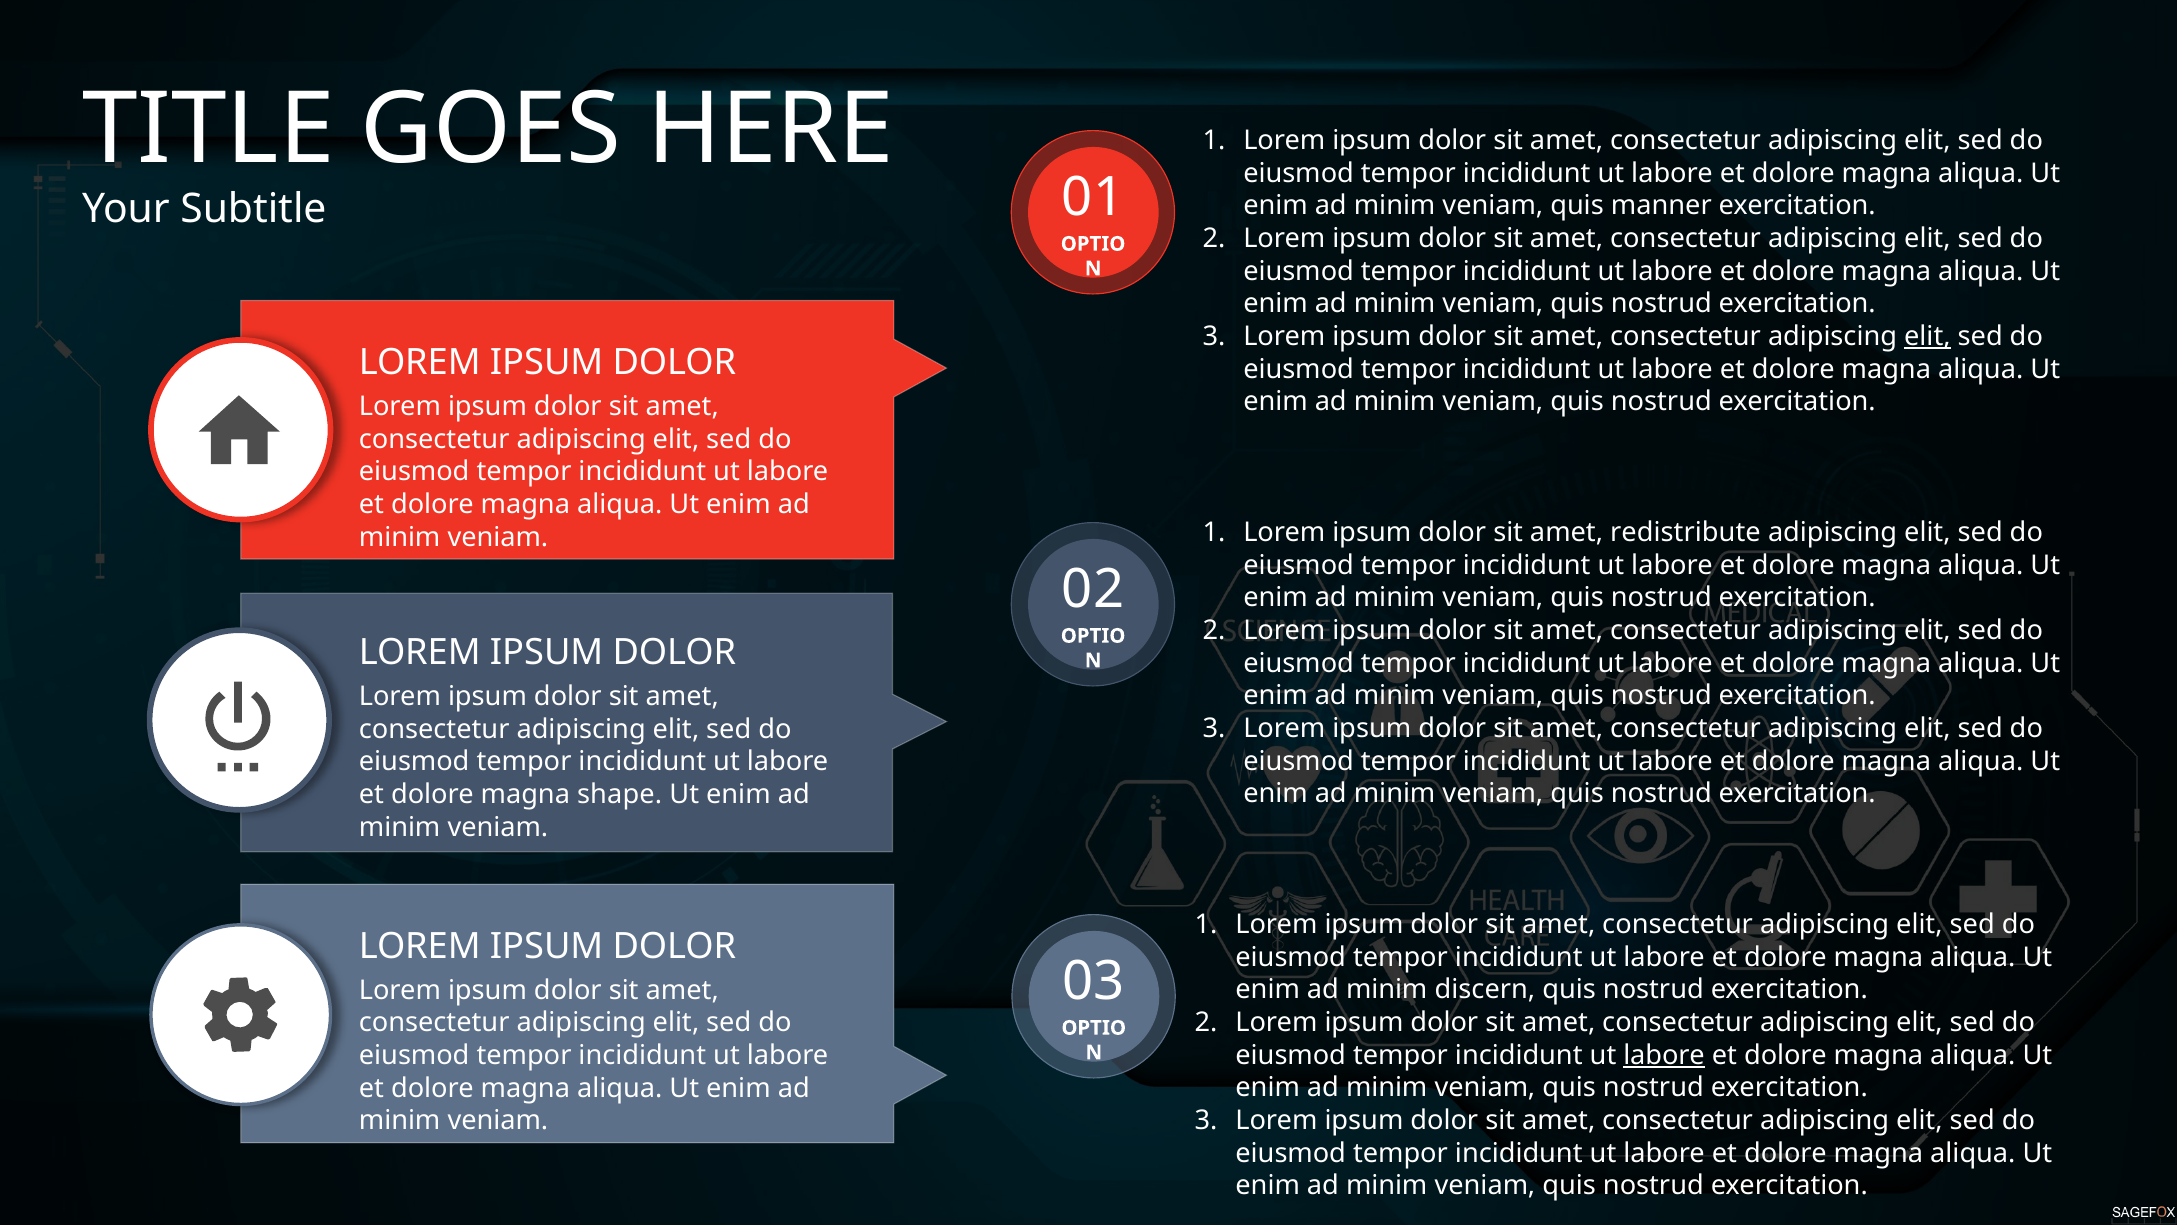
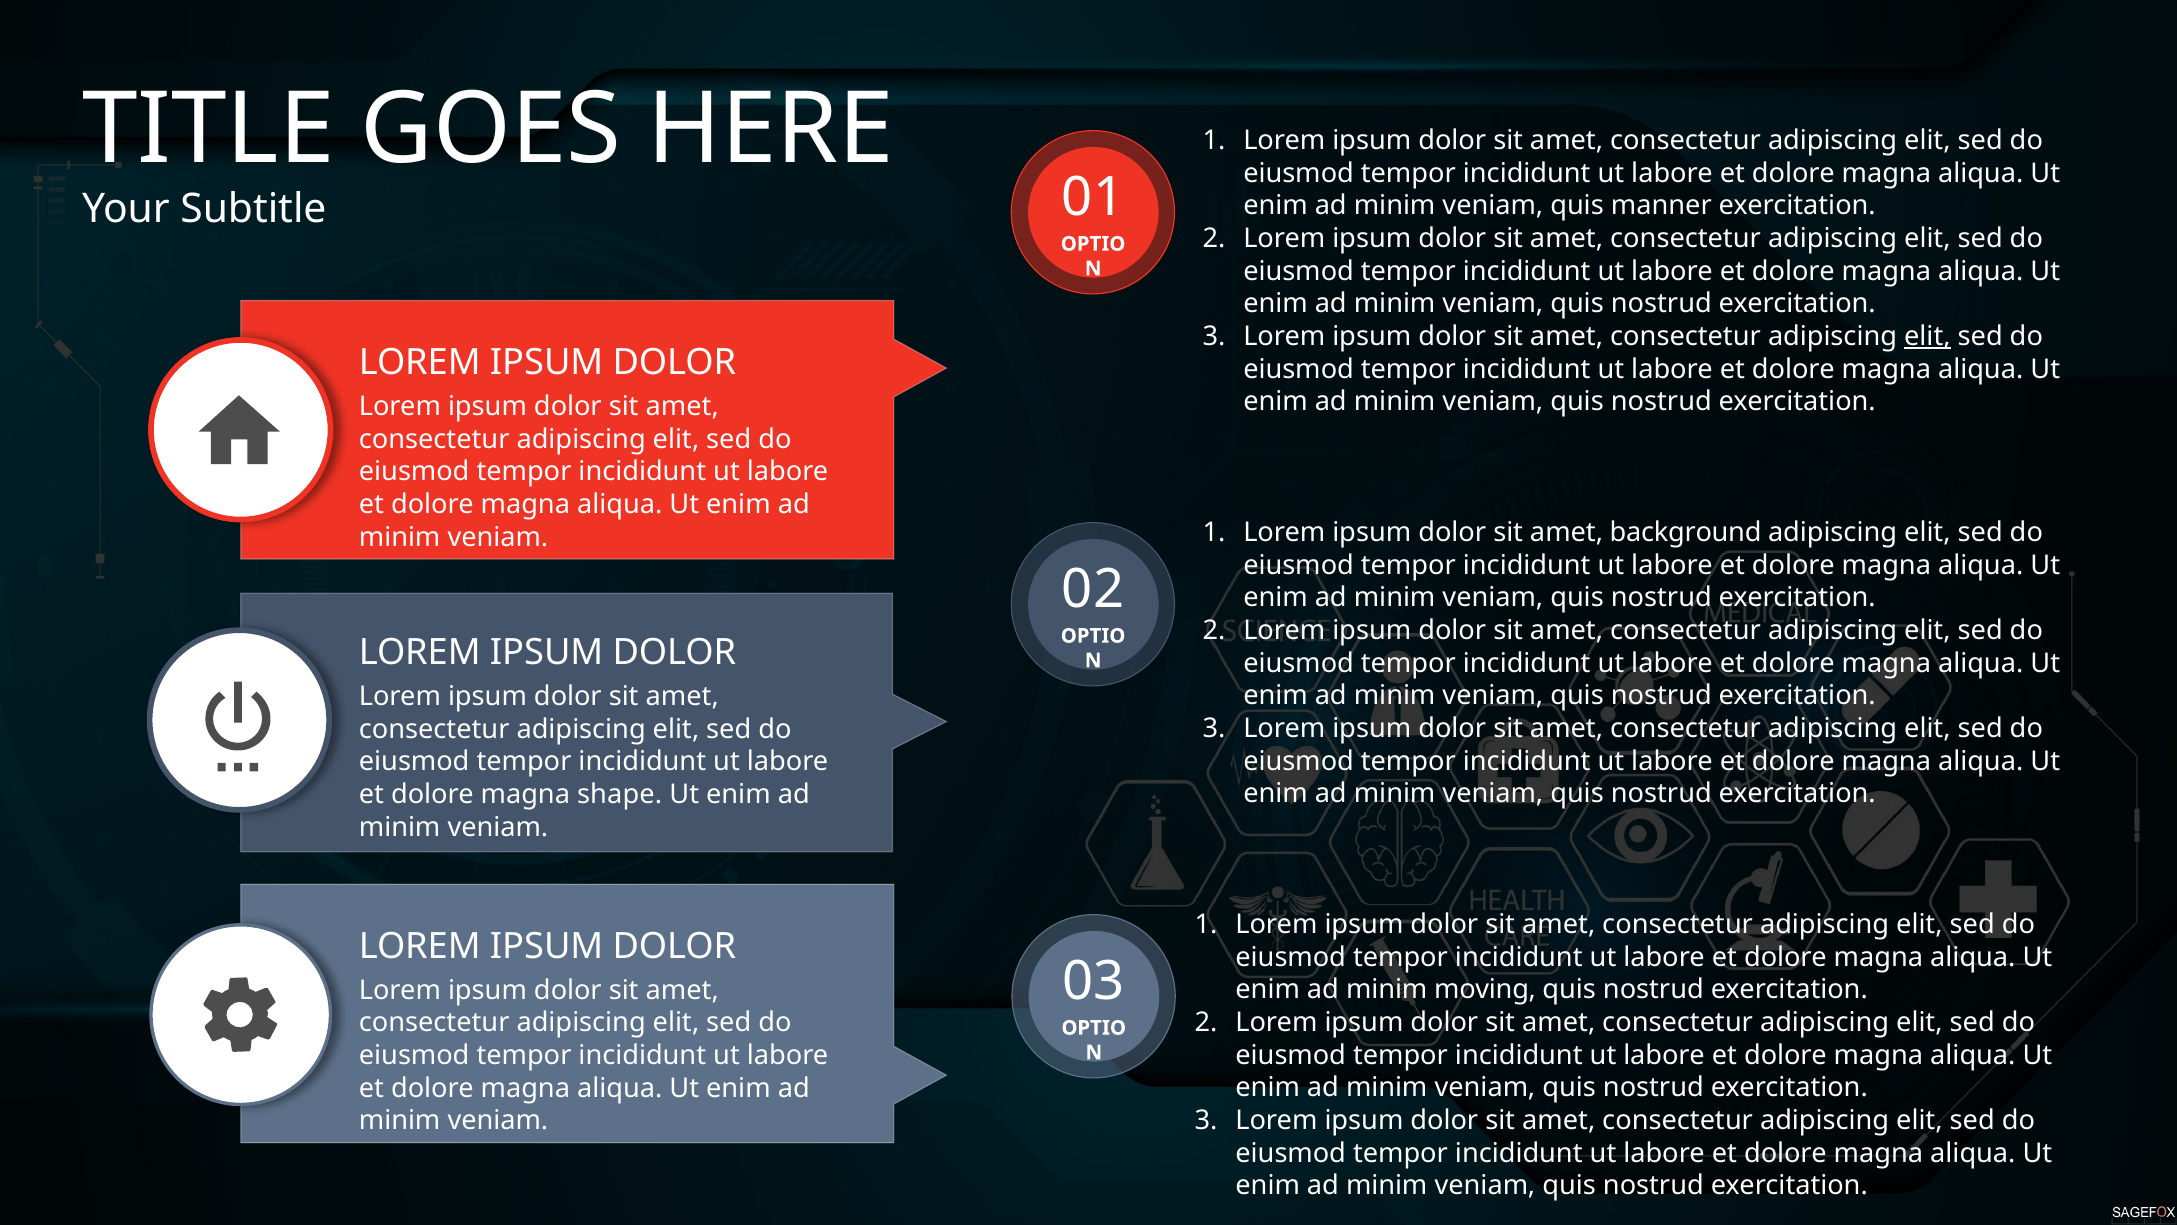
redistribute: redistribute -> background (1686, 532)
discern: discern -> moving (1485, 990)
labore underline: present -> none (1664, 1055)
